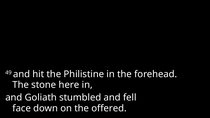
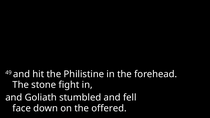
here: here -> fight (69, 85)
